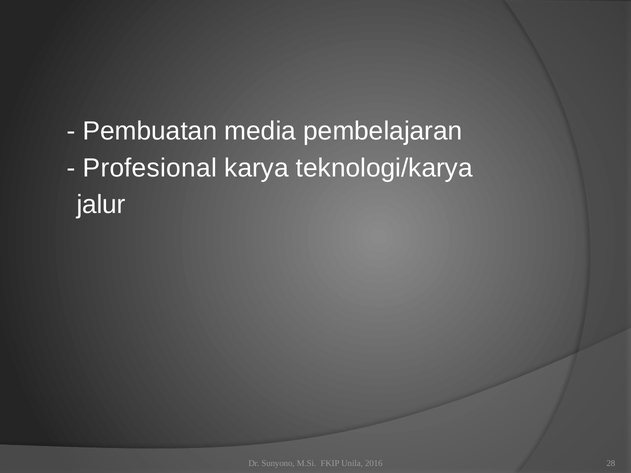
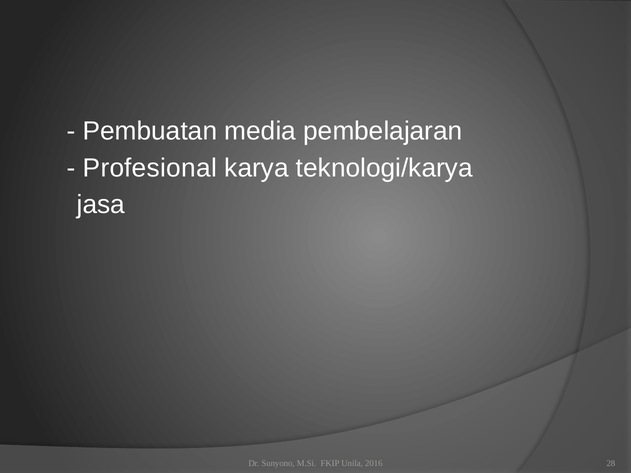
jalur: jalur -> jasa (101, 205)
